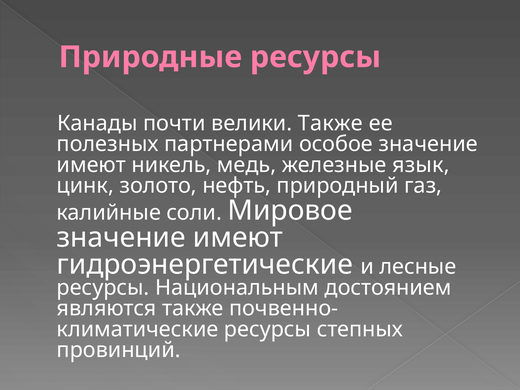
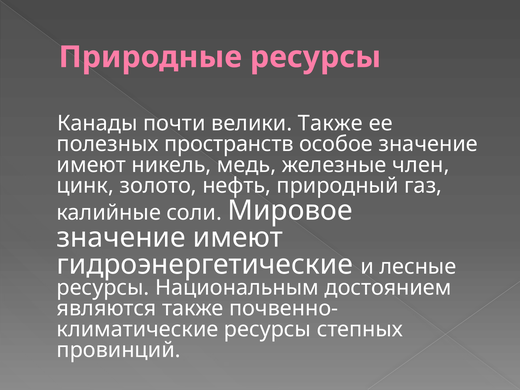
партнерами: партнерами -> пространств (229, 144)
язык: язык -> член (421, 165)
